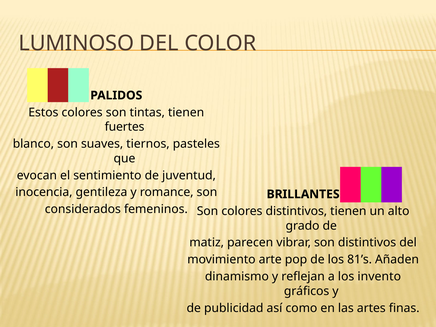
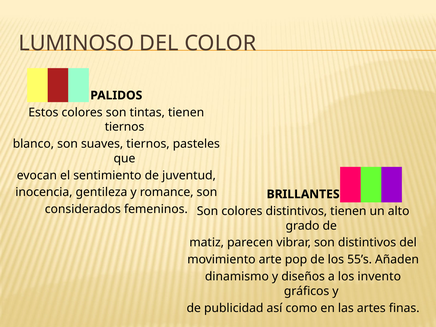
fuertes: fuertes -> tiernos (125, 127)
81’s: 81’s -> 55’s (360, 260)
reflejan: reflejan -> diseños (303, 277)
